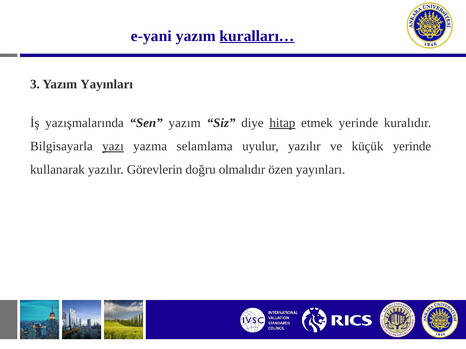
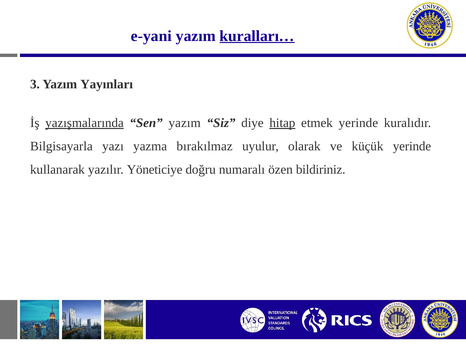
yazışmalarında underline: none -> present (85, 123)
yazı underline: present -> none (113, 146)
selamlama: selamlama -> bırakılmaz (205, 146)
uyulur yazılır: yazılır -> olarak (304, 146)
Görevlerin: Görevlerin -> Yöneticiye (155, 170)
olmalıdır: olmalıdır -> numaralı (242, 170)
özen yayınları: yayınları -> bildiriniz (321, 170)
